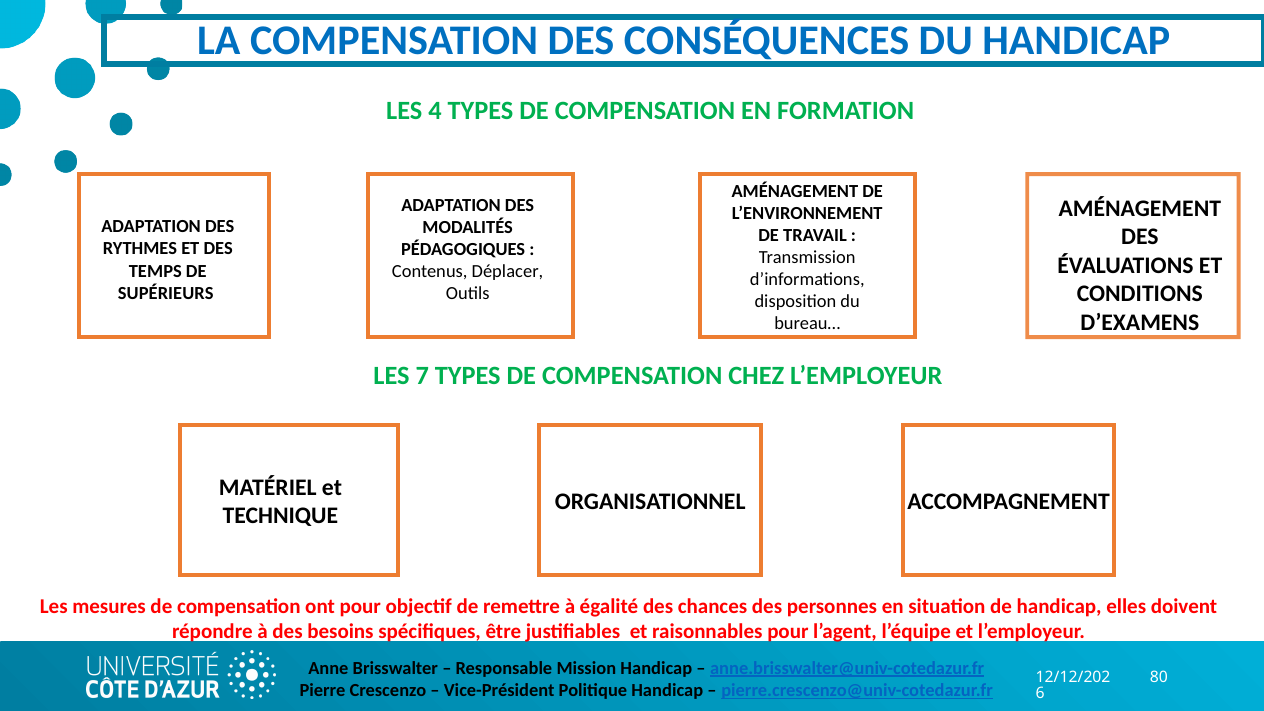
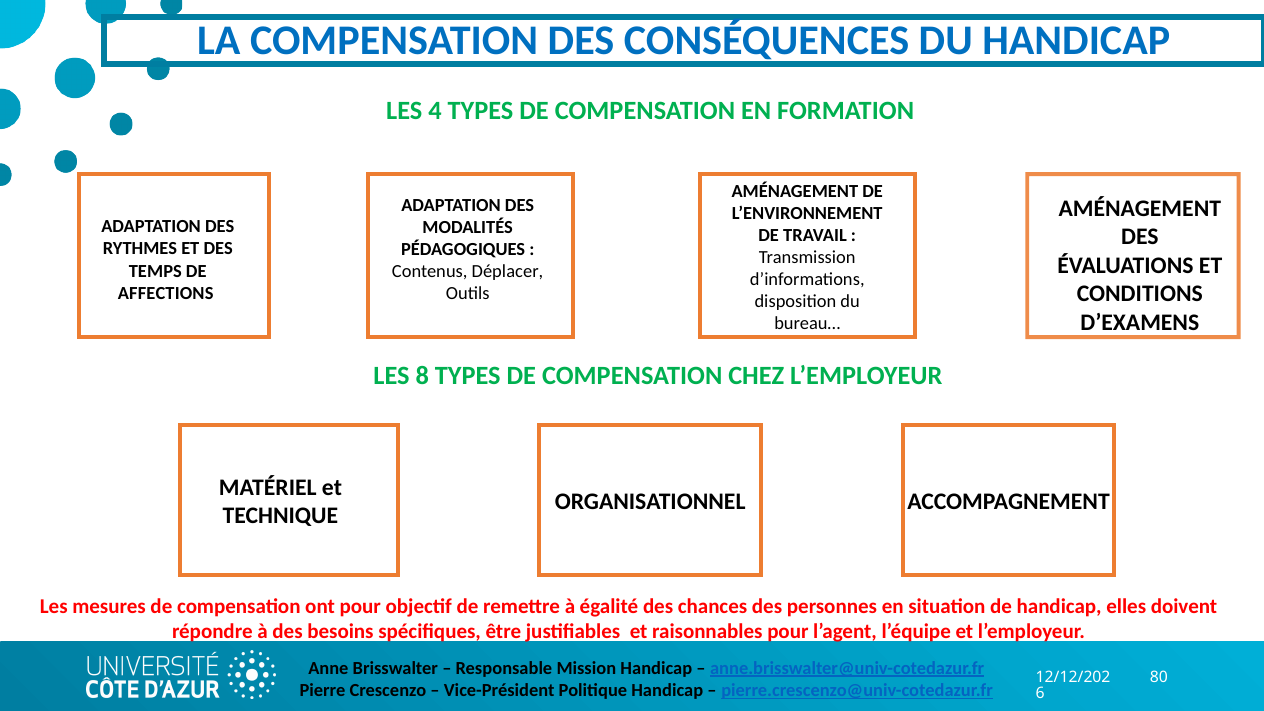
SUPÉRIEURS: SUPÉRIEURS -> AFFECTIONS (166, 293)
7: 7 -> 8 (422, 376)
